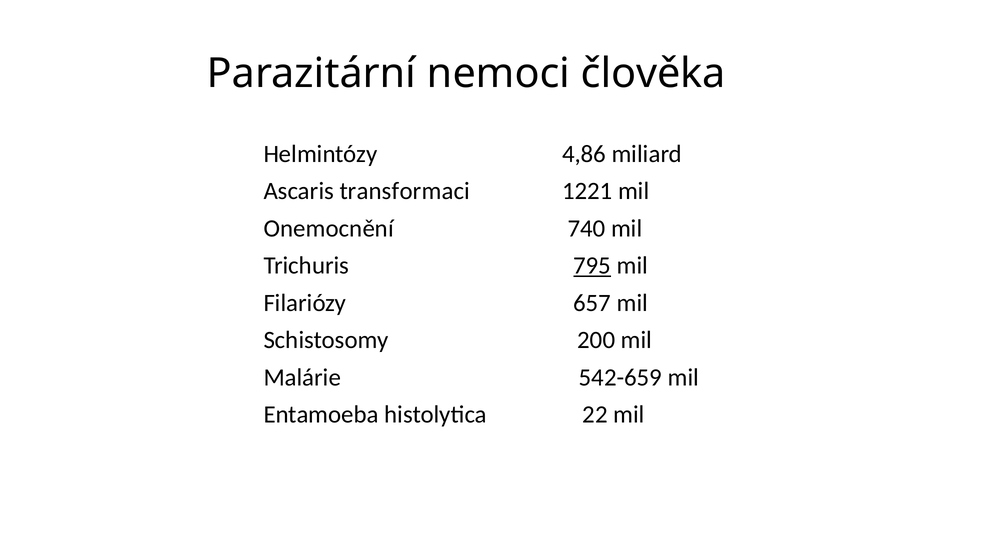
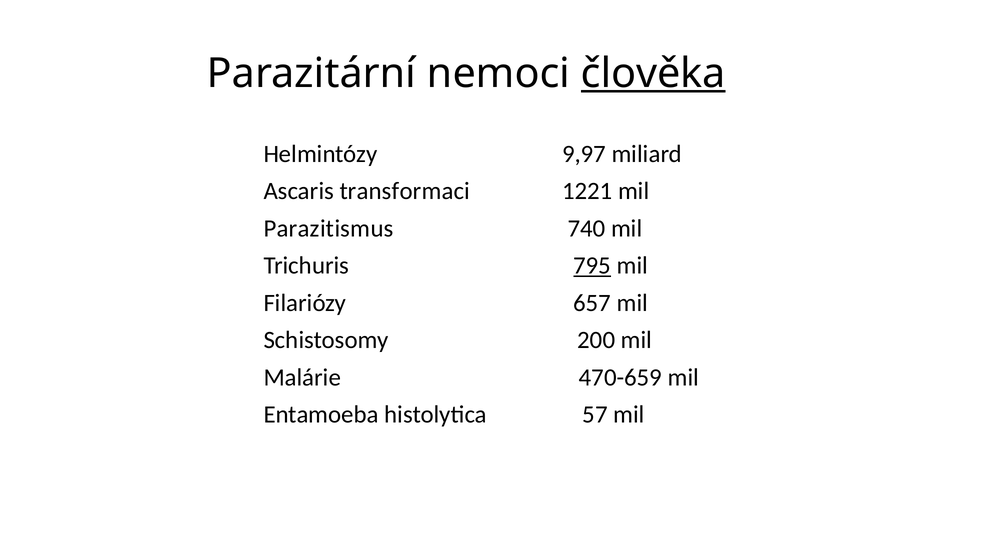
člověka underline: none -> present (653, 74)
4,86: 4,86 -> 9,97 (584, 154)
Onemocnění: Onemocnění -> Parazitismus (329, 228)
542-659: 542-659 -> 470-659 (620, 377)
22: 22 -> 57 (595, 414)
